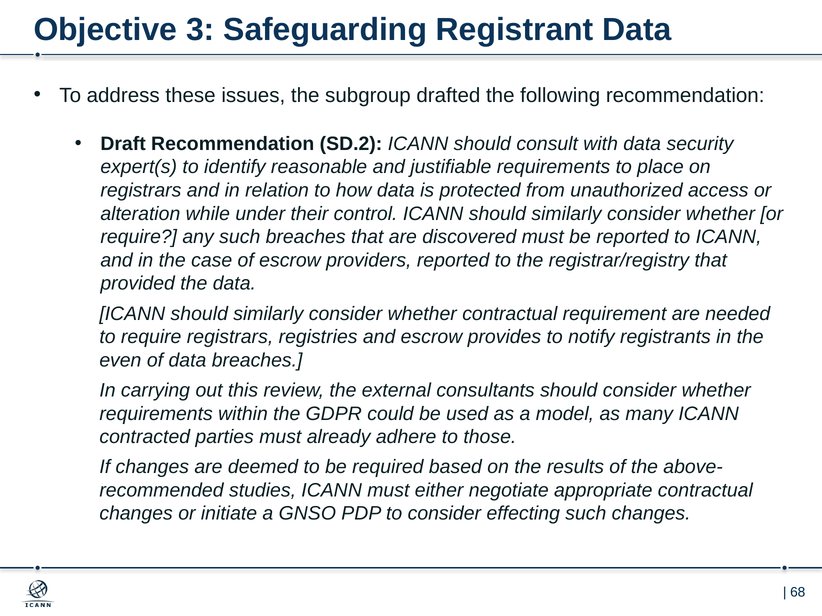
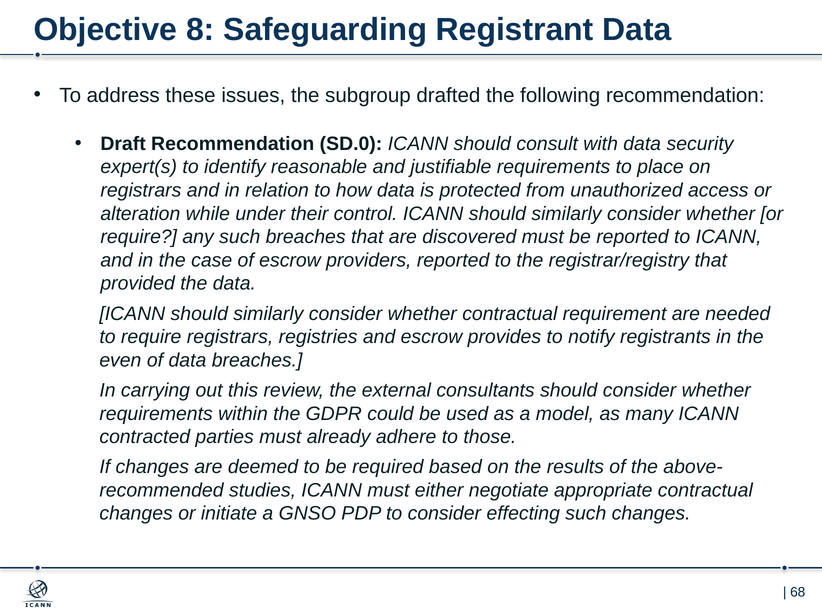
3: 3 -> 8 (200, 30)
SD.2: SD.2 -> SD.0 (351, 144)
